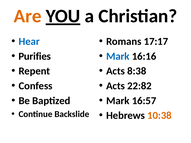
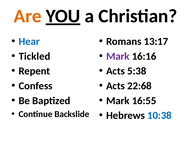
17:17: 17:17 -> 13:17 (156, 41)
Purifies: Purifies -> Tickled (35, 56)
Mark colour: blue -> purple (118, 56)
8:38: 8:38 -> 5:38 (137, 71)
22:82: 22:82 -> 22:68 (139, 86)
16:57: 16:57 -> 16:55 (144, 101)
10:38 colour: orange -> blue (159, 116)
